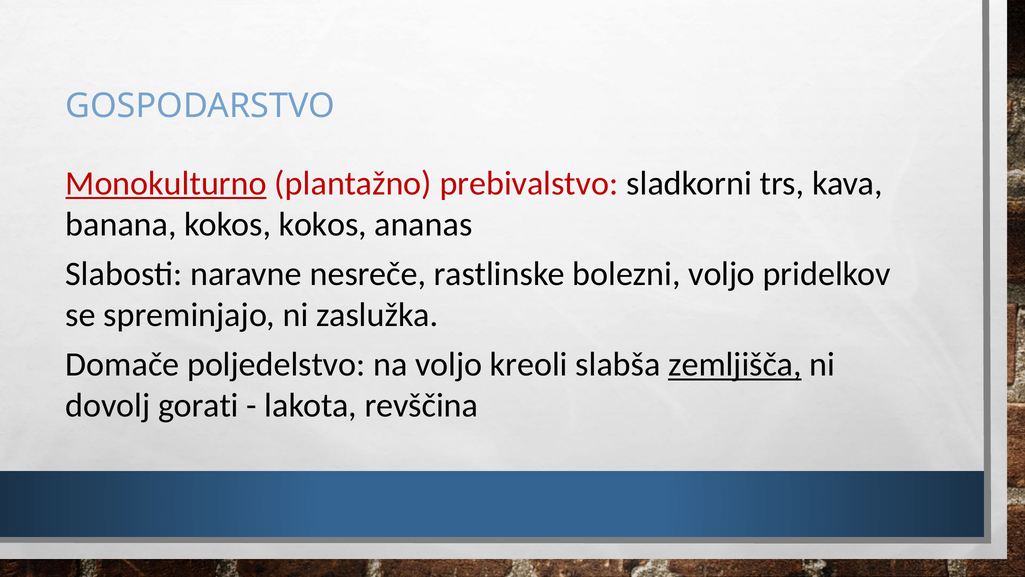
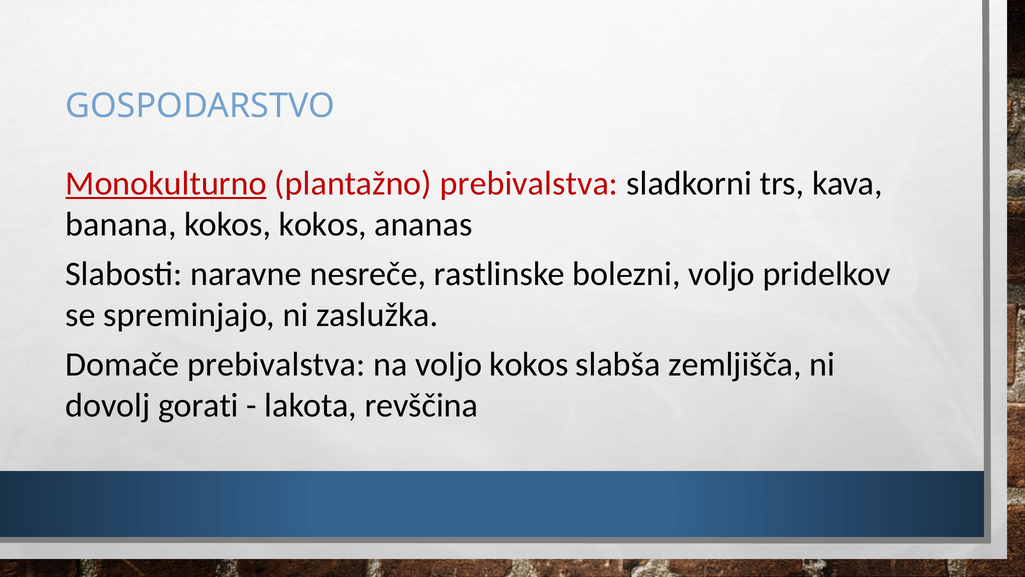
plantažno prebivalstvo: prebivalstvo -> prebivalstva (529, 183)
Domače poljedelstvo: poljedelstvo -> prebivalstva (276, 364)
voljo kreoli: kreoli -> kokos (529, 364)
zemljišča underline: present -> none (735, 364)
